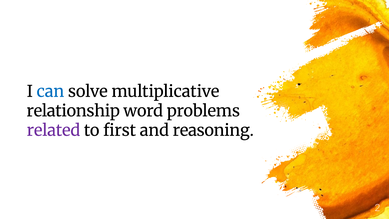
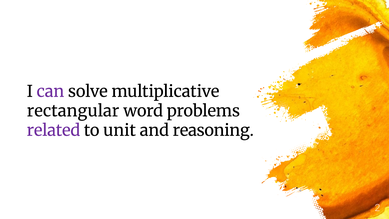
can colour: blue -> purple (50, 91)
relationship: relationship -> rectangular (73, 111)
first: first -> unit (120, 130)
